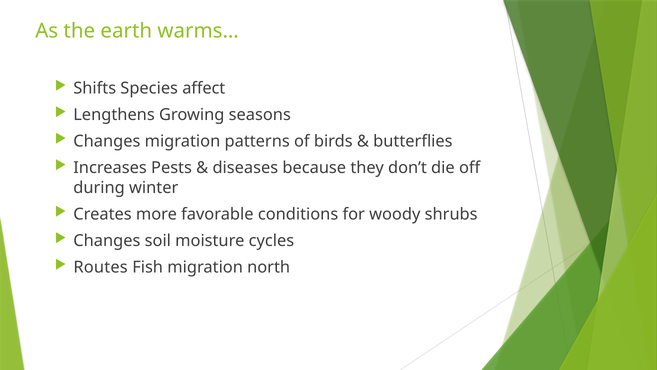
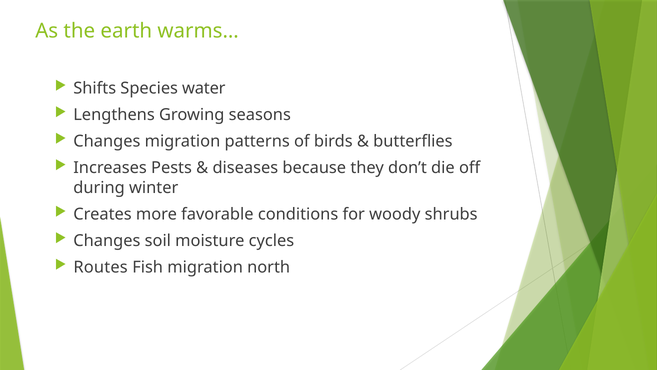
affect: affect -> water (204, 88)
